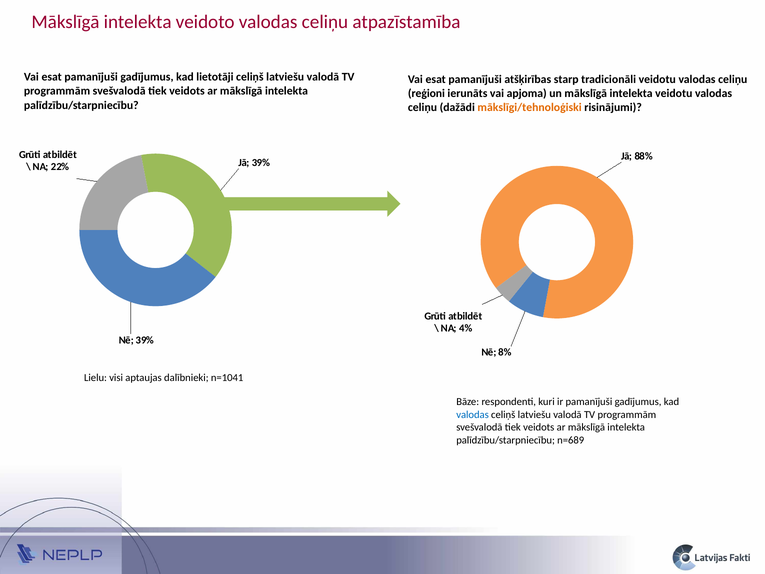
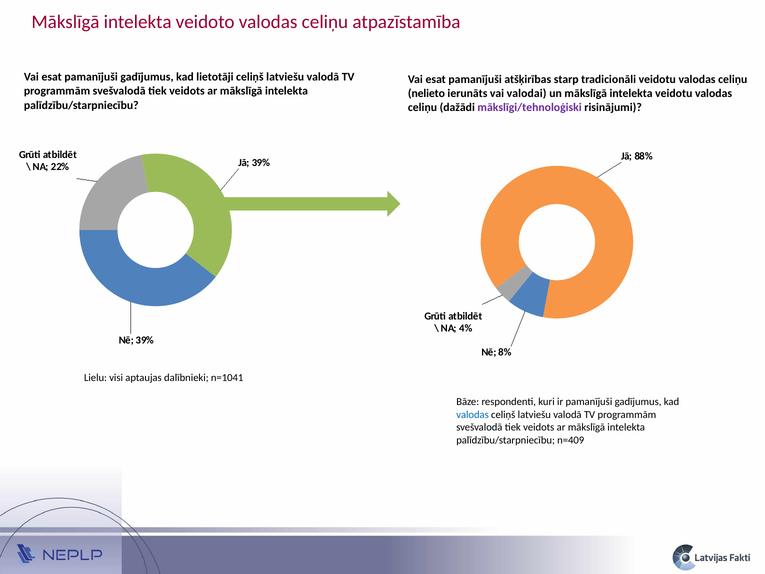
reģioni: reģioni -> nelieto (426, 93)
apjoma: apjoma -> valodai (527, 93)
mākslīgi/tehnoloģiski colour: orange -> purple (530, 107)
n=689: n=689 -> n=409 (571, 440)
